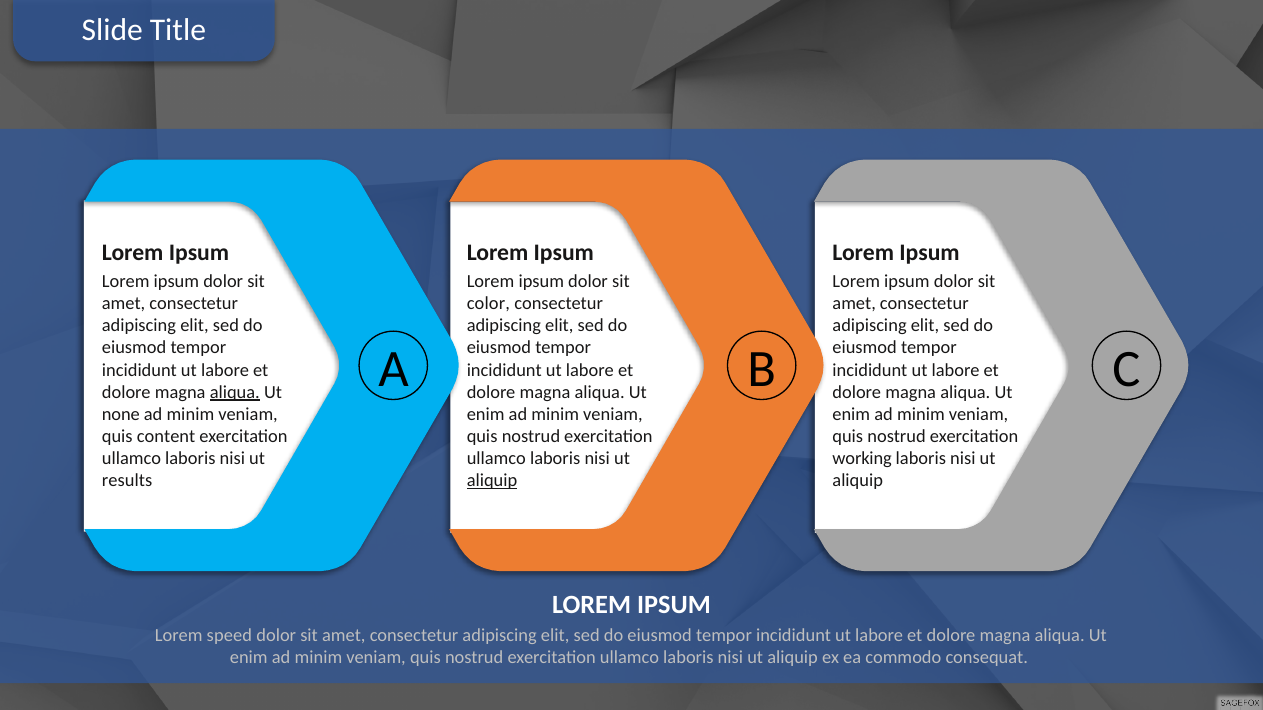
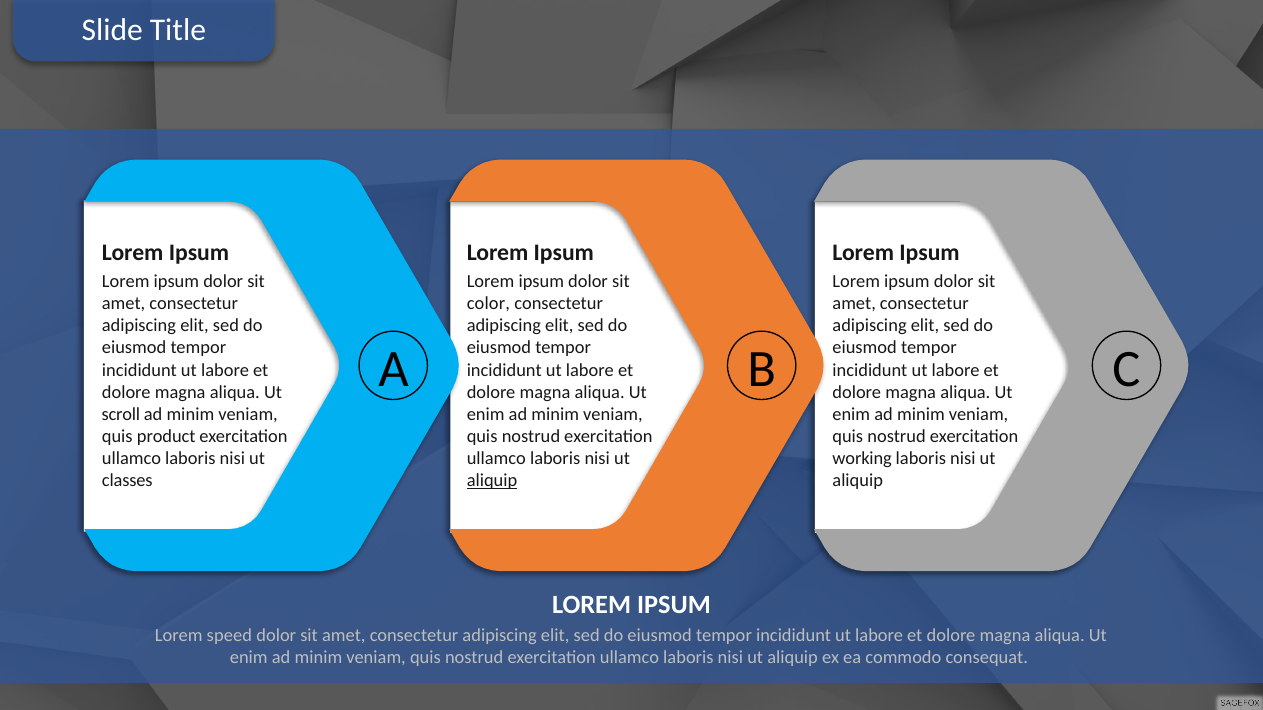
aliqua underline: present -> none (235, 392)
none: none -> scroll (121, 414)
content: content -> product (166, 437)
results: results -> classes (127, 481)
